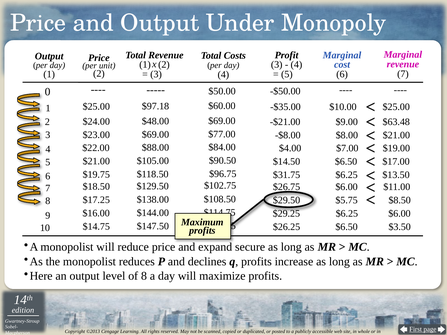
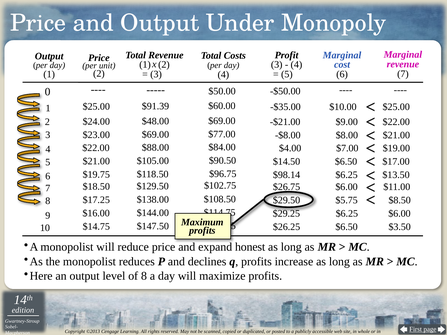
$97.18: $97.18 -> $91.39 (156, 106)
$9.00 $63.48: $63.48 -> $22.00 (396, 122)
$31.75: $31.75 -> $98.14 (287, 175)
secure: secure -> honest (250, 247)
